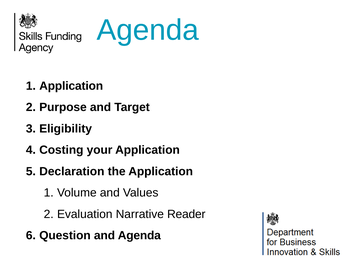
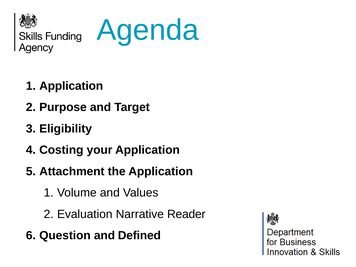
Declaration: Declaration -> Attachment (72, 171)
and Agenda: Agenda -> Defined (139, 235)
